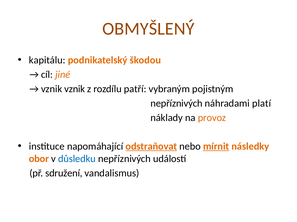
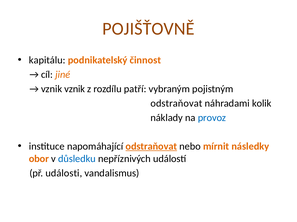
OBMYŠLENÝ: OBMYŠLENÝ -> POJIŠŤOVNĚ (148, 29)
škodou: škodou -> činnost (145, 60)
nepříznivých: nepříznivých -> odstraňovat (176, 104)
platí: platí -> kolik (262, 104)
provoz colour: orange -> blue (212, 118)
mírnit underline: present -> none (216, 147)
sdružení: sdružení -> události (64, 174)
